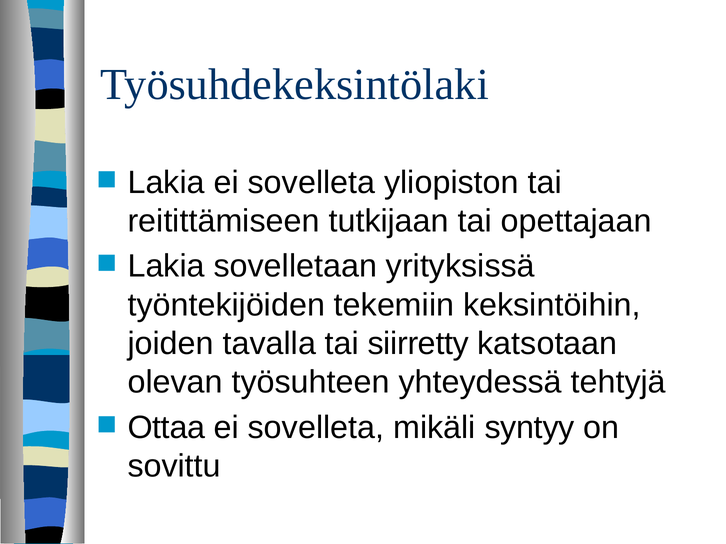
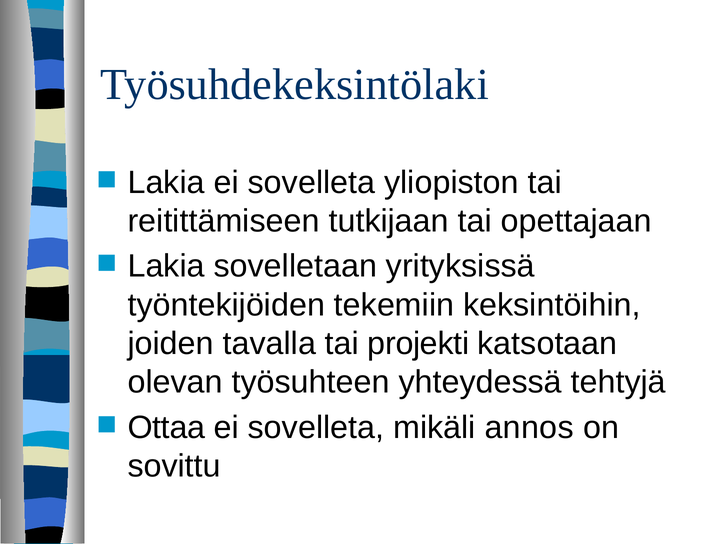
siirretty: siirretty -> projekti (418, 344)
syntyy: syntyy -> annos (529, 428)
